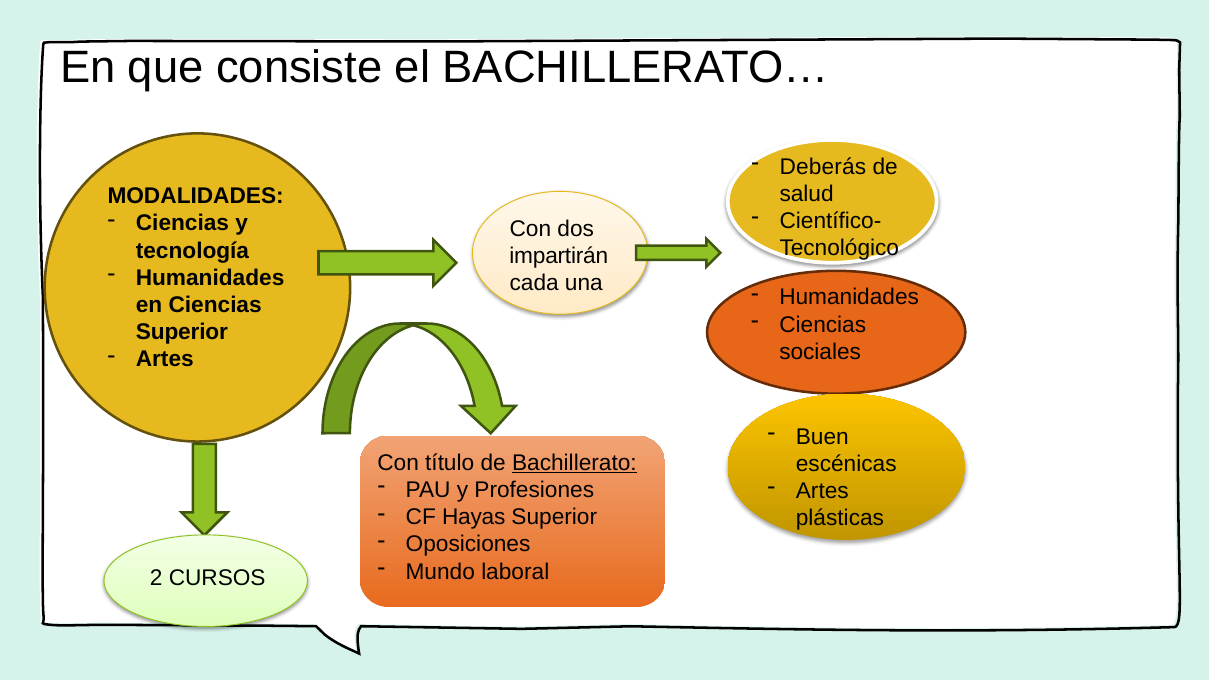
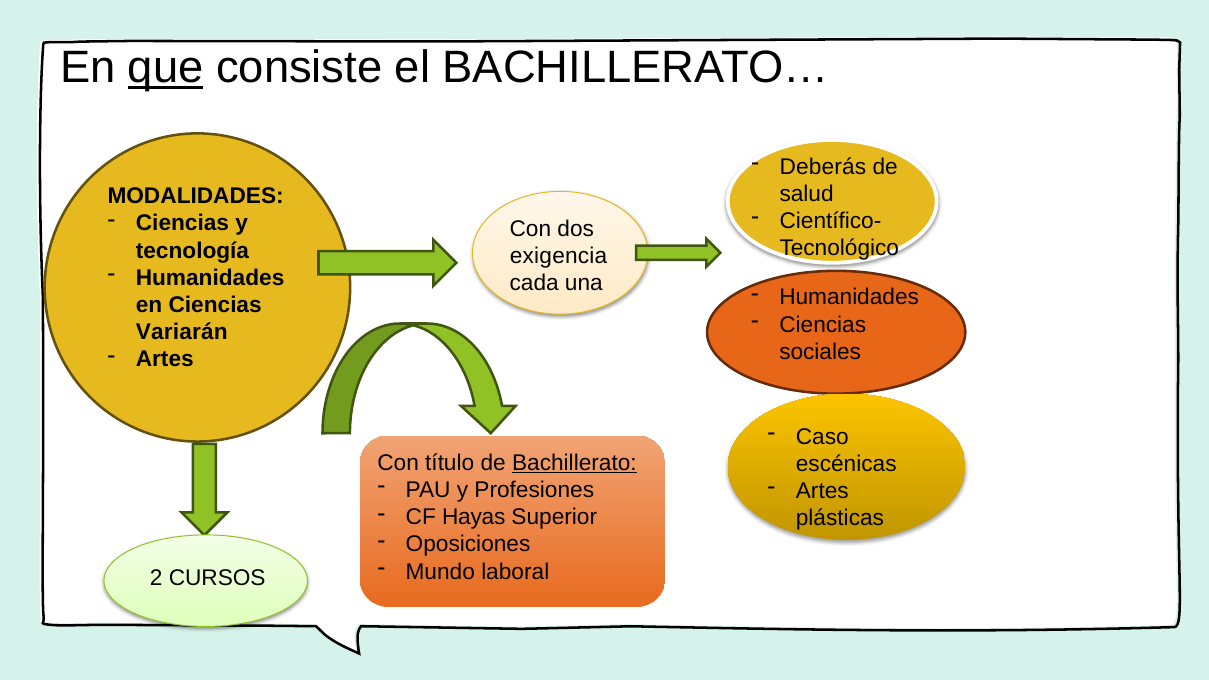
que underline: none -> present (166, 68)
impartirán: impartirán -> exigencia (559, 256)
Superior: Superior -> Variarán (182, 332)
Buen: Buen -> Caso (822, 437)
